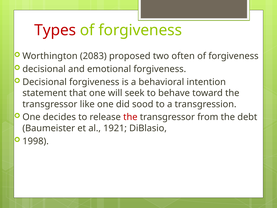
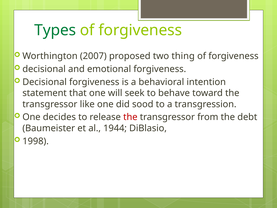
Types colour: red -> green (55, 30)
2083: 2083 -> 2007 (93, 56)
often: often -> thing (183, 56)
1921: 1921 -> 1944 (115, 128)
